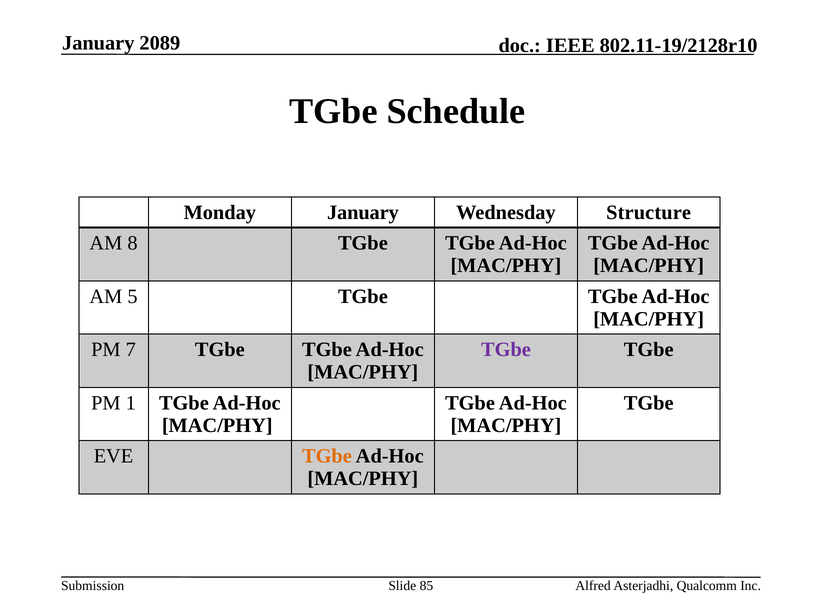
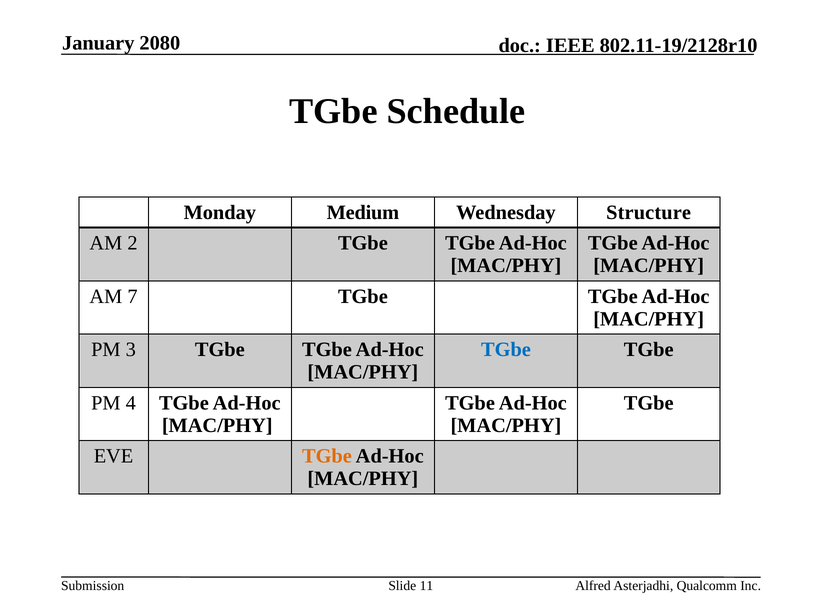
2089: 2089 -> 2080 (160, 43)
Monday January: January -> Medium (363, 212)
8: 8 -> 2 (132, 243)
5: 5 -> 7 (132, 297)
7: 7 -> 3 (131, 350)
TGbe colour: purple -> blue (506, 350)
1: 1 -> 4 (131, 403)
85: 85 -> 11 (426, 586)
